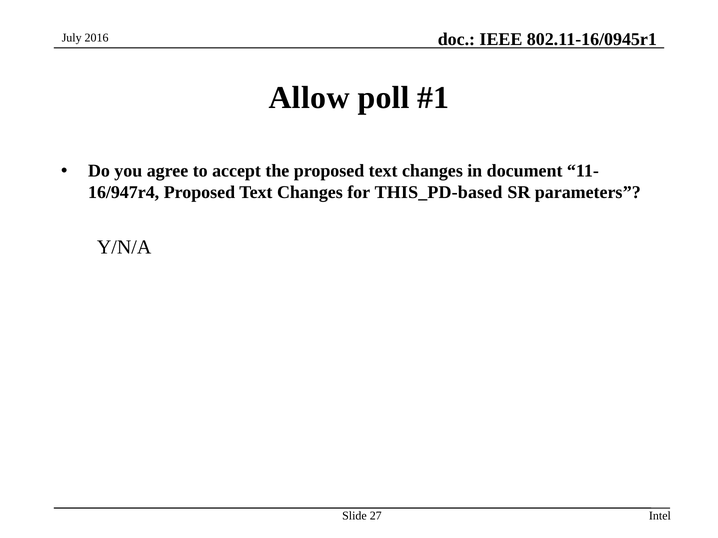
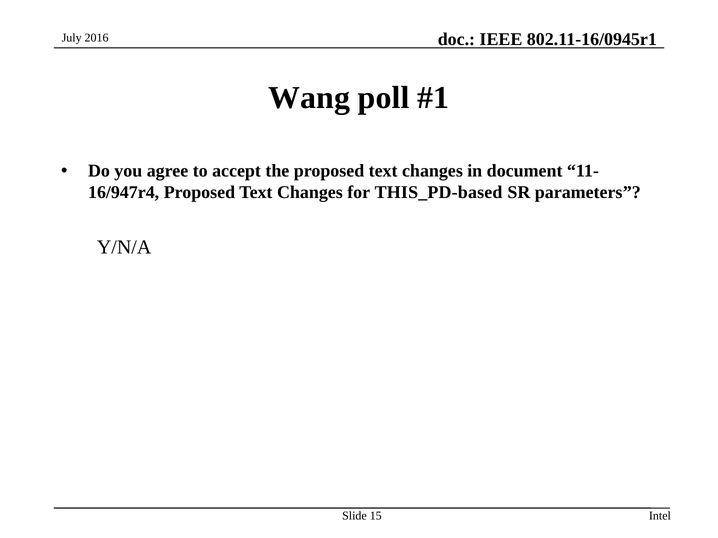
Allow: Allow -> Wang (309, 98)
27: 27 -> 15 (376, 516)
